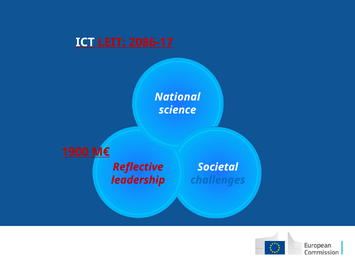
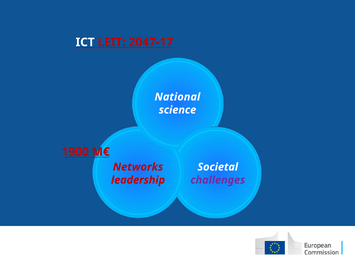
2086-17: 2086-17 -> 2047-17 (151, 42)
Reflective: Reflective -> Networks (138, 167)
challenges colour: blue -> purple (218, 180)
